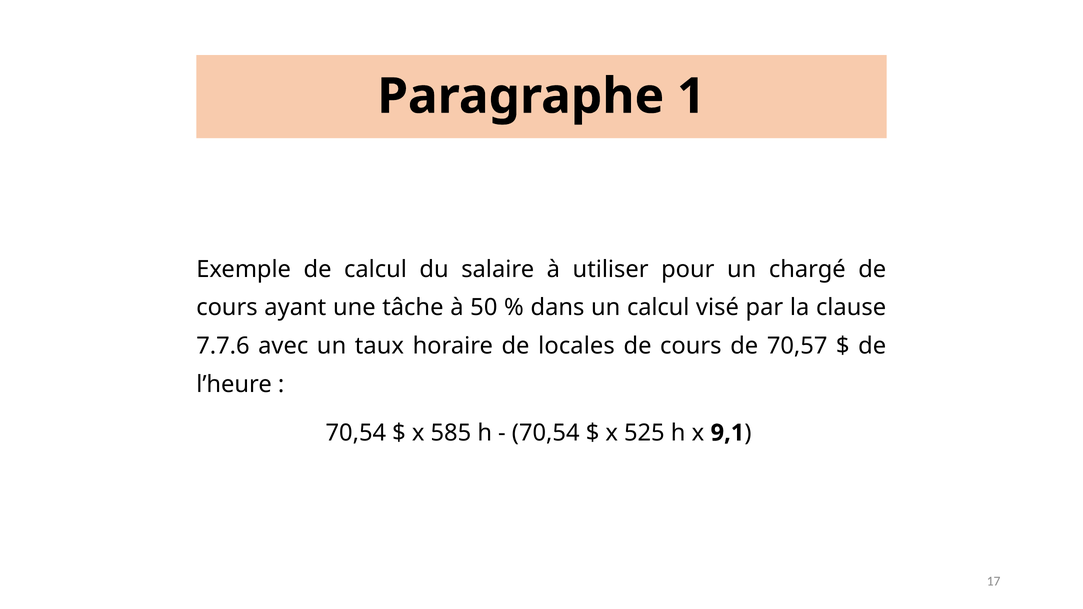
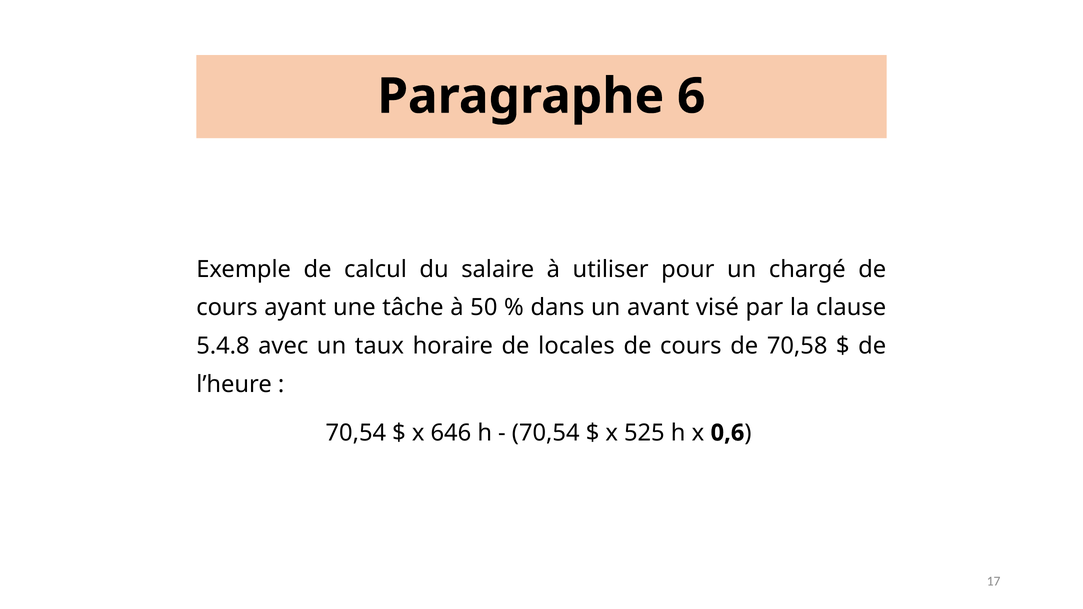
1: 1 -> 6 (691, 96)
un calcul: calcul -> avant (658, 308)
7.7.6: 7.7.6 -> 5.4.8 (223, 346)
70,57: 70,57 -> 70,58 (797, 346)
585: 585 -> 646 (451, 433)
9,1: 9,1 -> 0,6 (727, 433)
